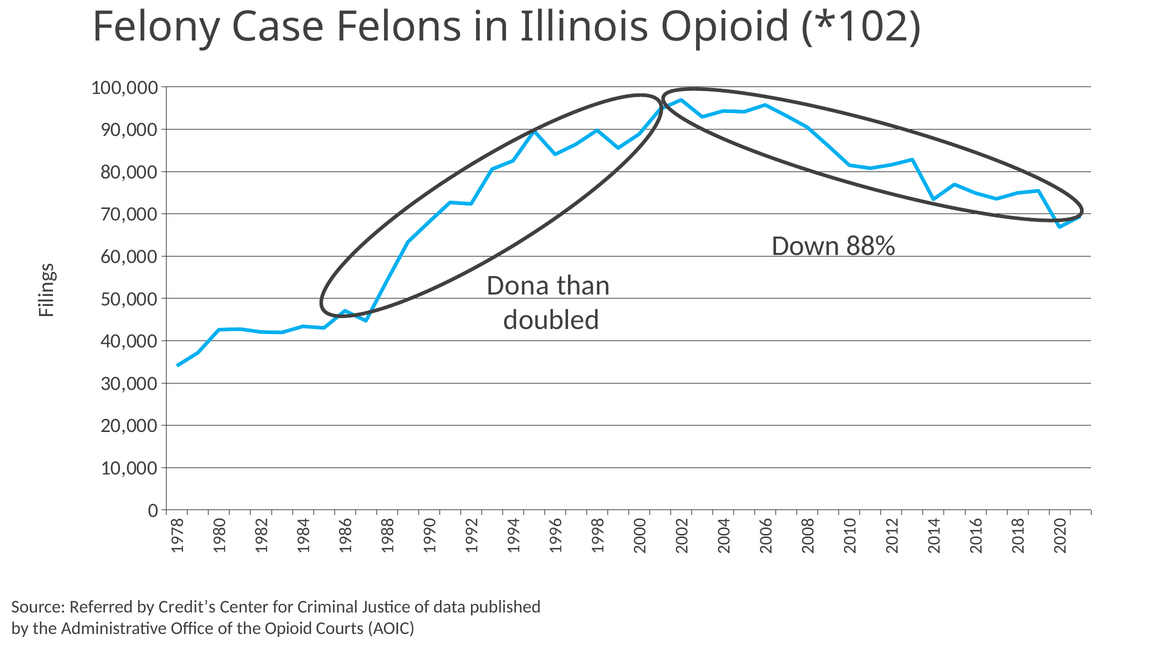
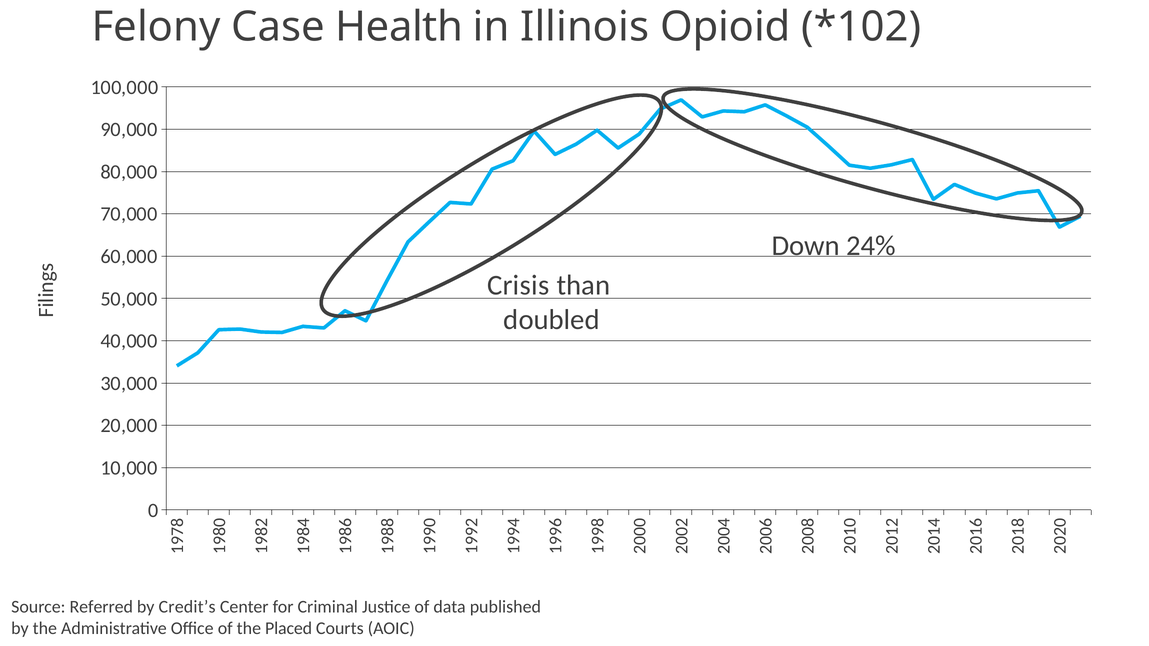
Felons: Felons -> Health (399, 27)
88%: 88% -> 24% (871, 246)
Dona: Dona -> Crisis (518, 285)
the Opioid: Opioid -> Placed (289, 629)
